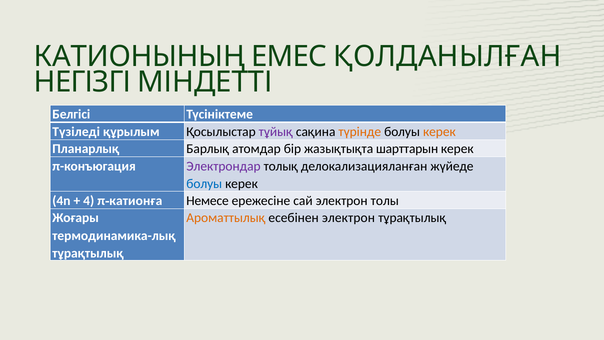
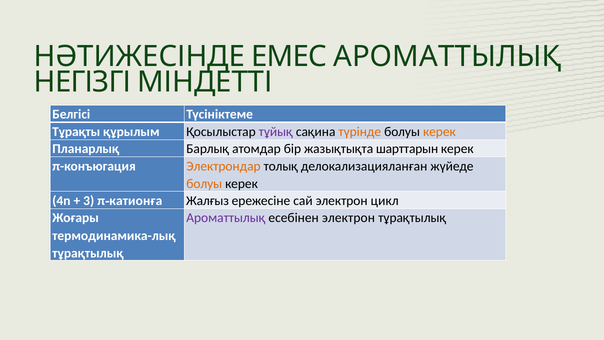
КАТИОНЫНЫҢ: КАТИОНЫНЫҢ -> НӘТИЖЕСІНДЕ (140, 56)
ЕМЕС ҚОЛДАНЫЛҒАН: ҚОЛДАНЫЛҒАН -> АРОМАТТЫЛЫҚ (447, 56)
Түзіледі: Түзіледі -> Тұрақты (76, 132)
Электрондар colour: purple -> orange (223, 166)
болуы colour: blue -> orange (204, 184)
4: 4 -> 3 (89, 201)
Немесе: Немесе -> Жалғыз (208, 201)
толы: толы -> цикл (385, 201)
Ароматтылық colour: orange -> purple (226, 218)
